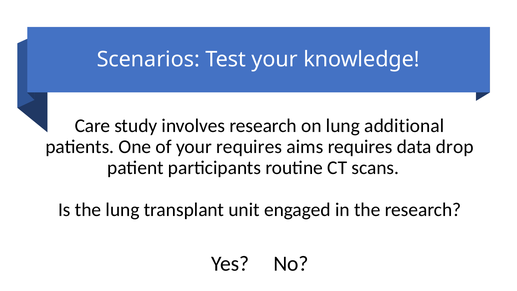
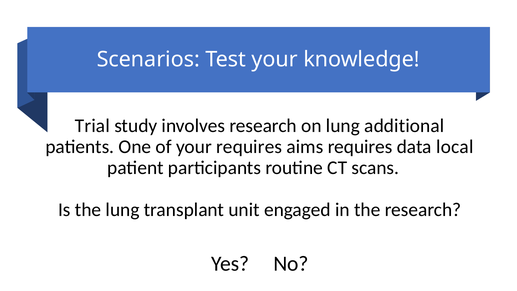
Care: Care -> Trial (92, 126)
drop: drop -> local (455, 147)
